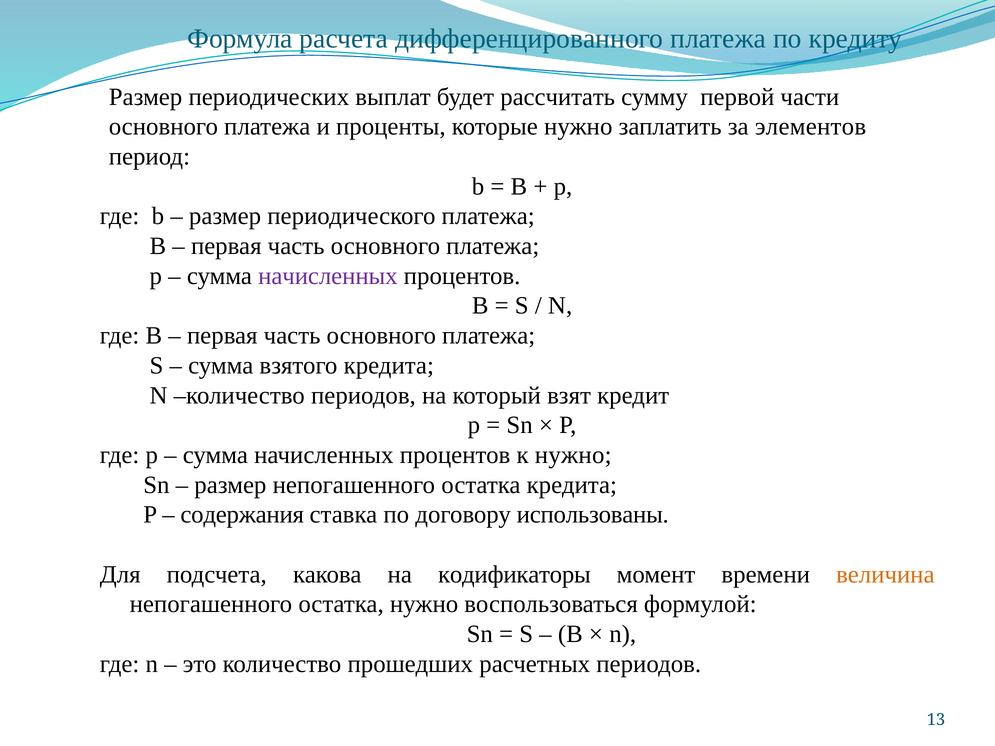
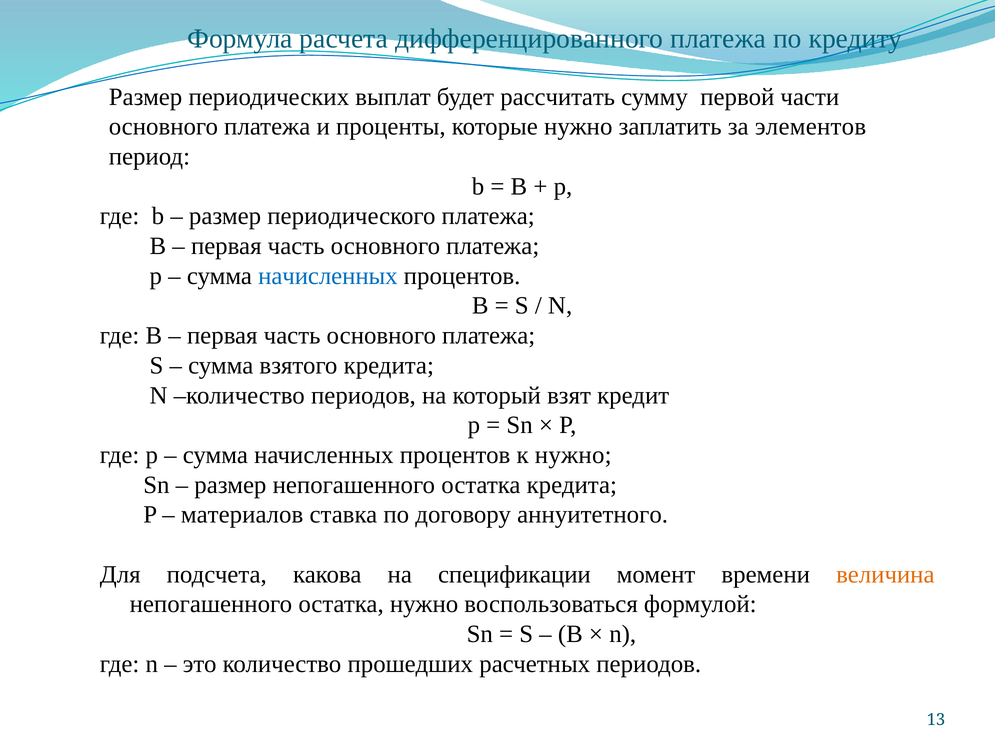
начисленных colour: purple -> blue (328, 276)
содержания: содержания -> материалов (242, 515)
использованы: использованы -> аннуитетного (593, 515)
кодификаторы: кодификаторы -> спецификации (514, 575)
